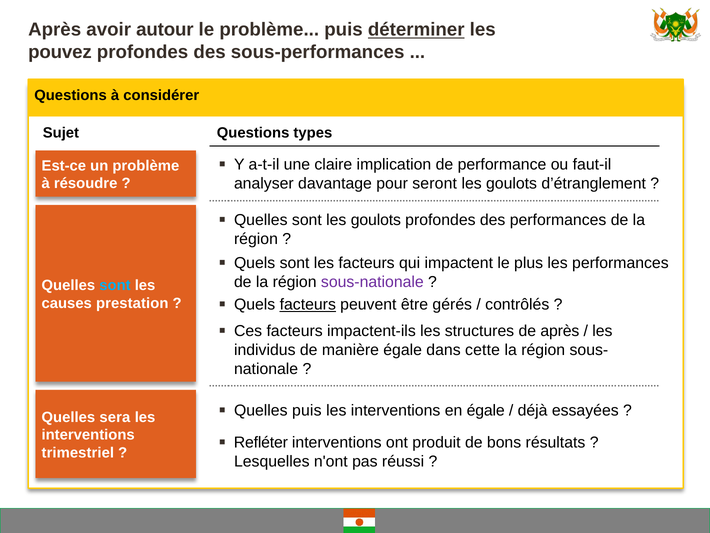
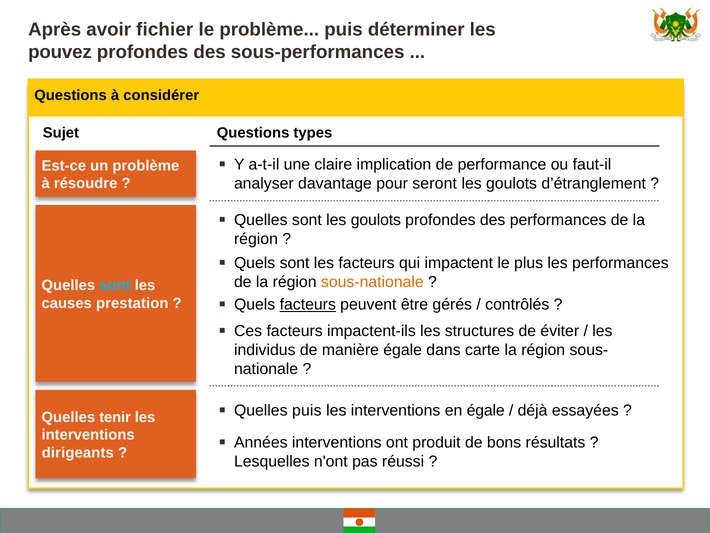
autour: autour -> fichier (165, 30)
déterminer underline: present -> none (416, 30)
sous-nationale colour: purple -> orange (372, 282)
de après: après -> éviter (560, 331)
cette: cette -> carte (483, 350)
sera: sera -> tenir (115, 417)
Refléter: Refléter -> Années (261, 442)
trimestriel: trimestriel -> dirigeants (78, 452)
